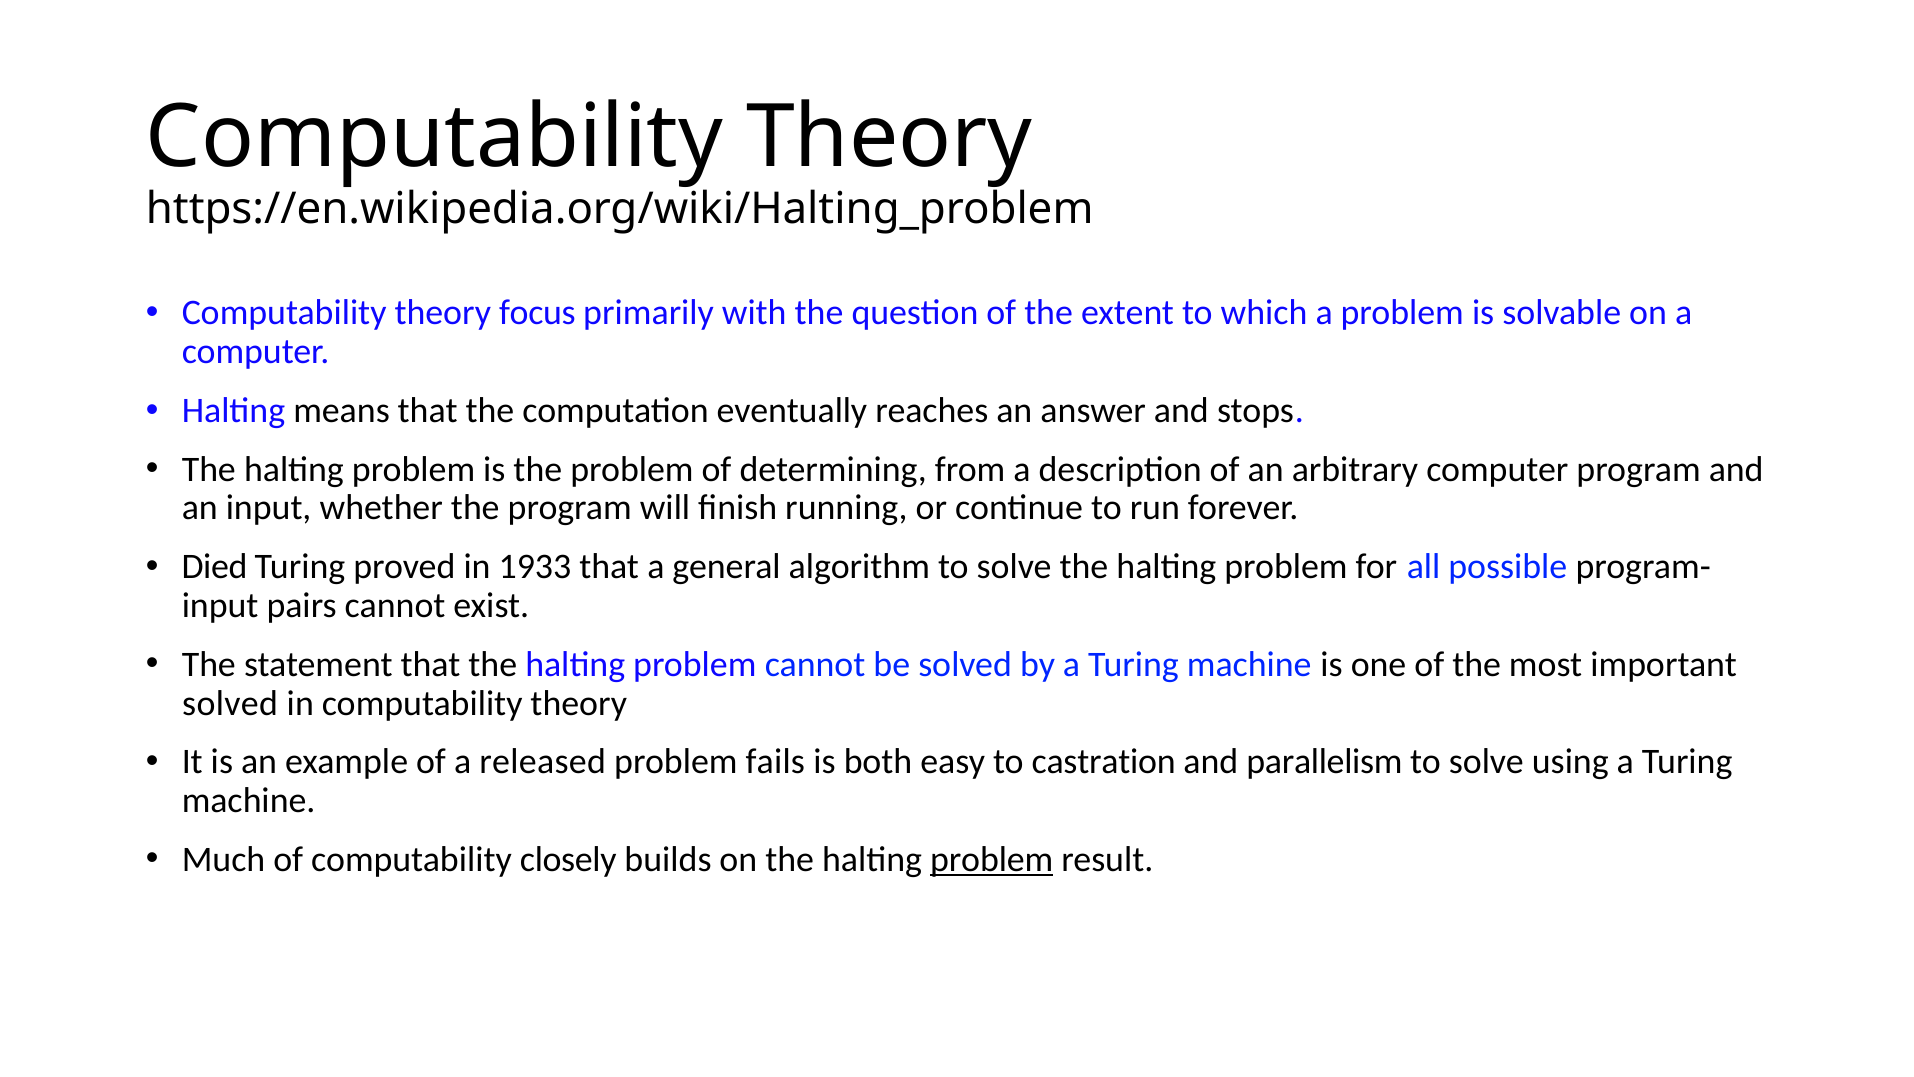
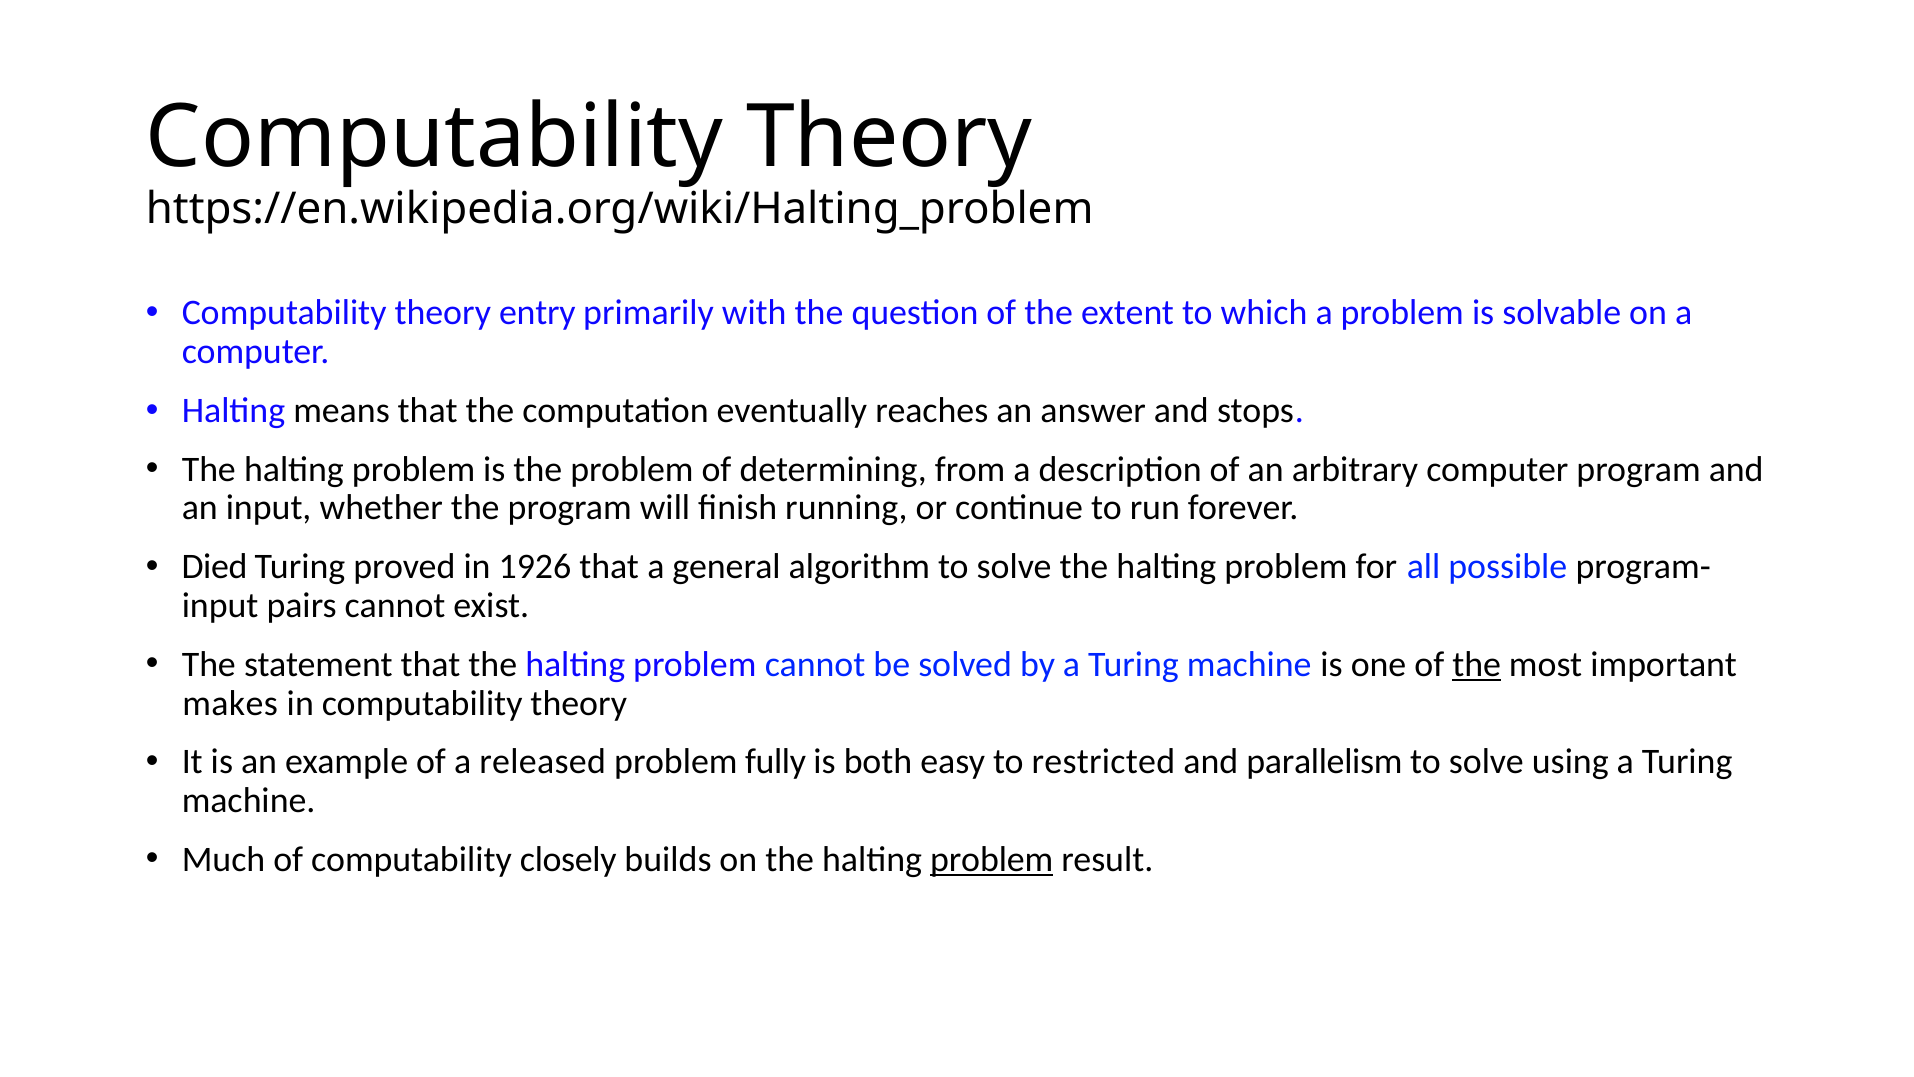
focus: focus -> entry (537, 313)
1933: 1933 -> 1926 (535, 567)
the underline: none -> present (1477, 664)
solved: solved -> makes (230, 703)
fails: fails -> fully (776, 762)
castration: castration -> restricted (1103, 762)
